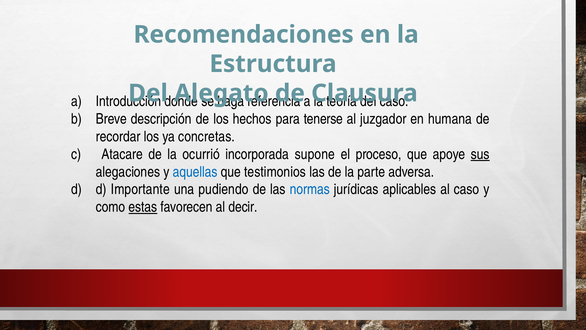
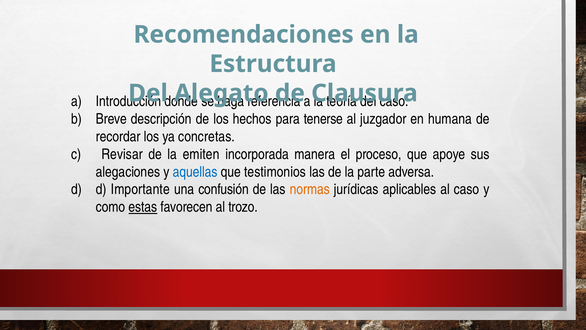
Atacare: Atacare -> Revisar (122, 154)
ocurrió: ocurrió -> emiten (201, 154)
supone: supone -> manera (315, 154)
sus underline: present -> none (480, 154)
pudiendo: pudiendo -> confusión (224, 189)
normas colour: blue -> orange (310, 189)
decir: decir -> trozo (243, 207)
